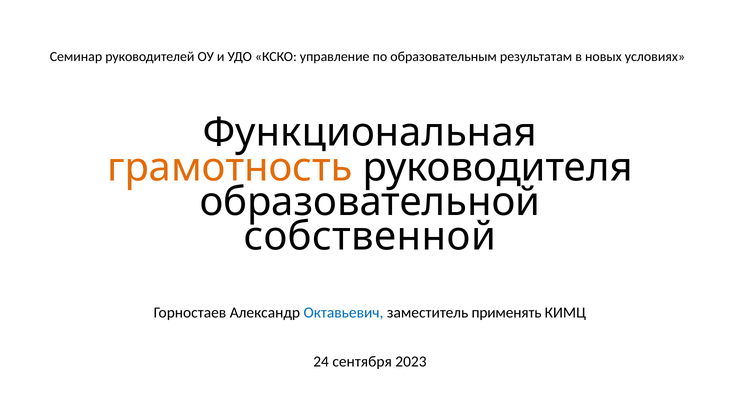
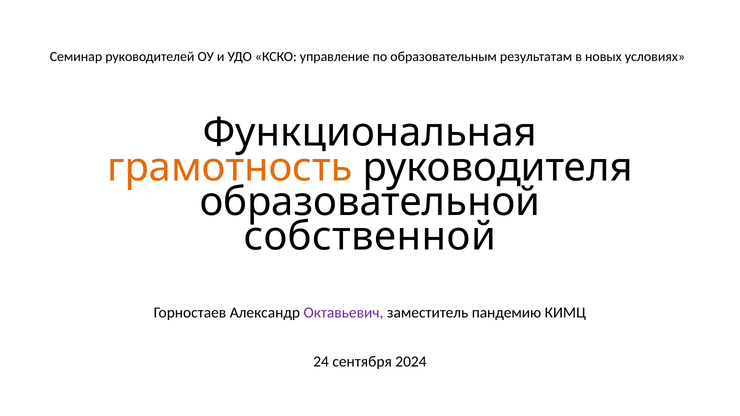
Октавьевич colour: blue -> purple (344, 313)
применять: применять -> пандемию (506, 313)
2023: 2023 -> 2024 (411, 362)
